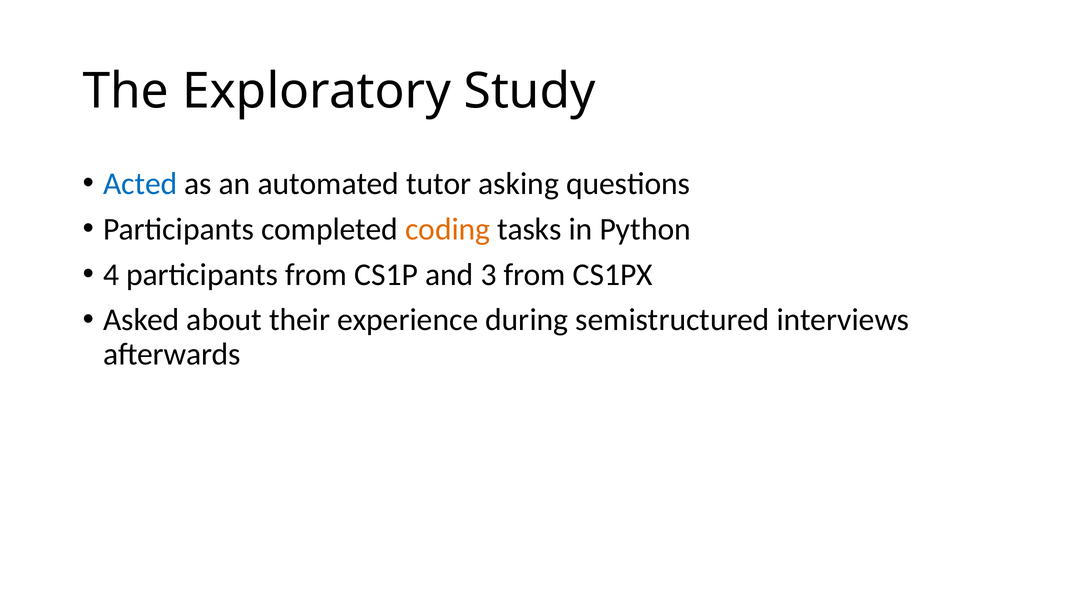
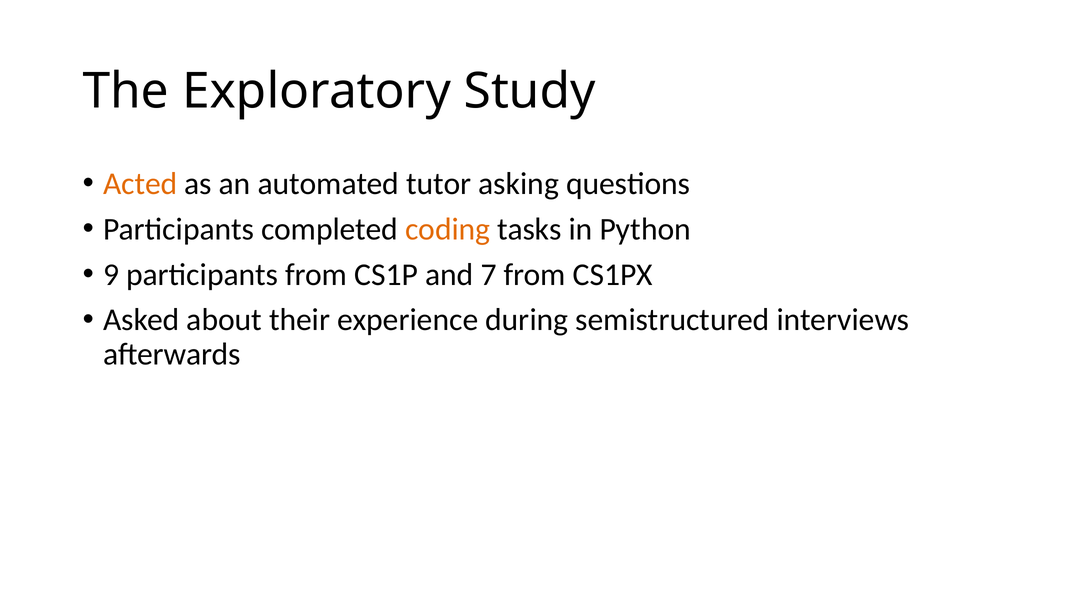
Acted colour: blue -> orange (140, 183)
4: 4 -> 9 (111, 274)
3: 3 -> 7 (489, 274)
